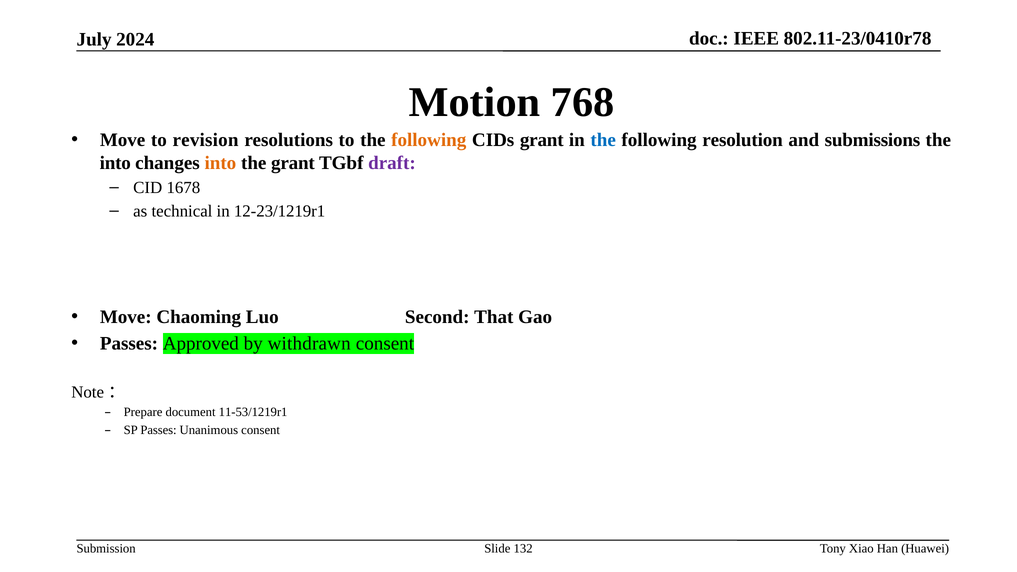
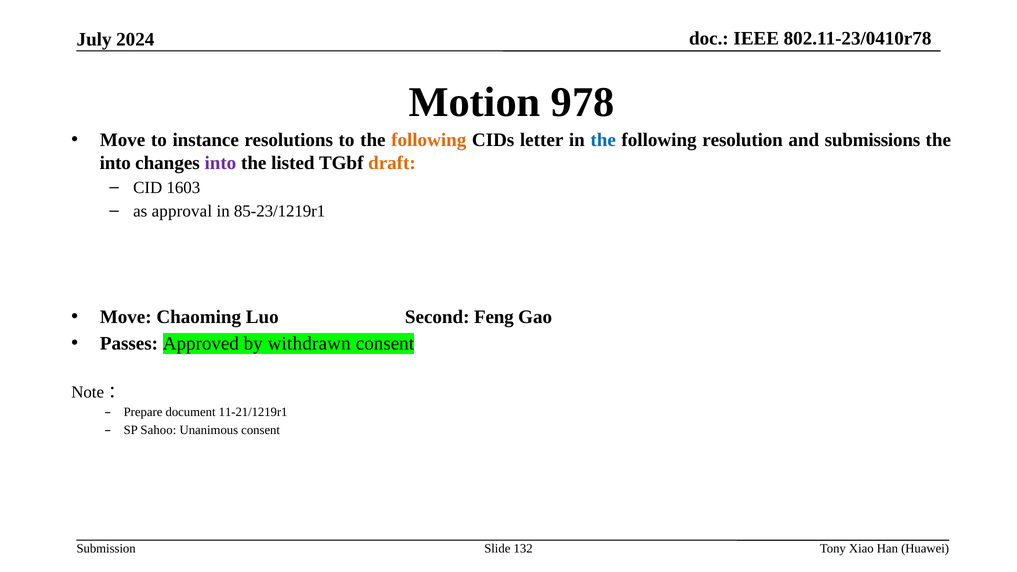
768: 768 -> 978 (583, 102)
revision: revision -> instance (206, 140)
CIDs grant: grant -> letter (542, 140)
into colour: orange -> purple (220, 163)
the grant: grant -> listed (293, 163)
draft colour: purple -> orange (392, 163)
1678: 1678 -> 1603 (183, 188)
technical: technical -> approval (182, 211)
12-23/1219r1: 12-23/1219r1 -> 85-23/1219r1 (280, 211)
That: That -> Feng (494, 317)
11-53/1219r1: 11-53/1219r1 -> 11-21/1219r1 (253, 412)
SP Passes: Passes -> Sahoo (158, 430)
